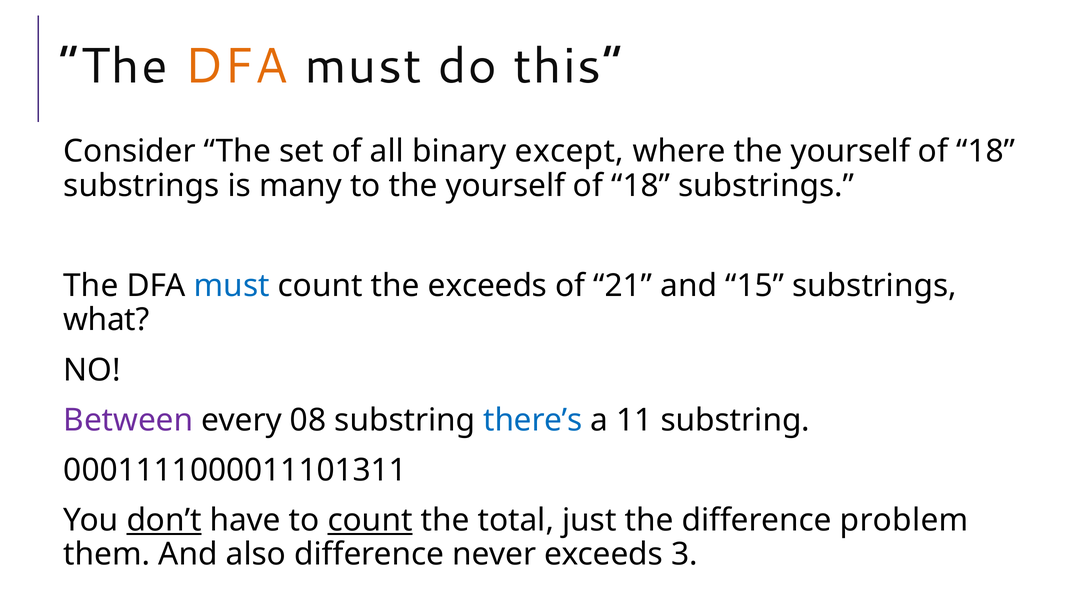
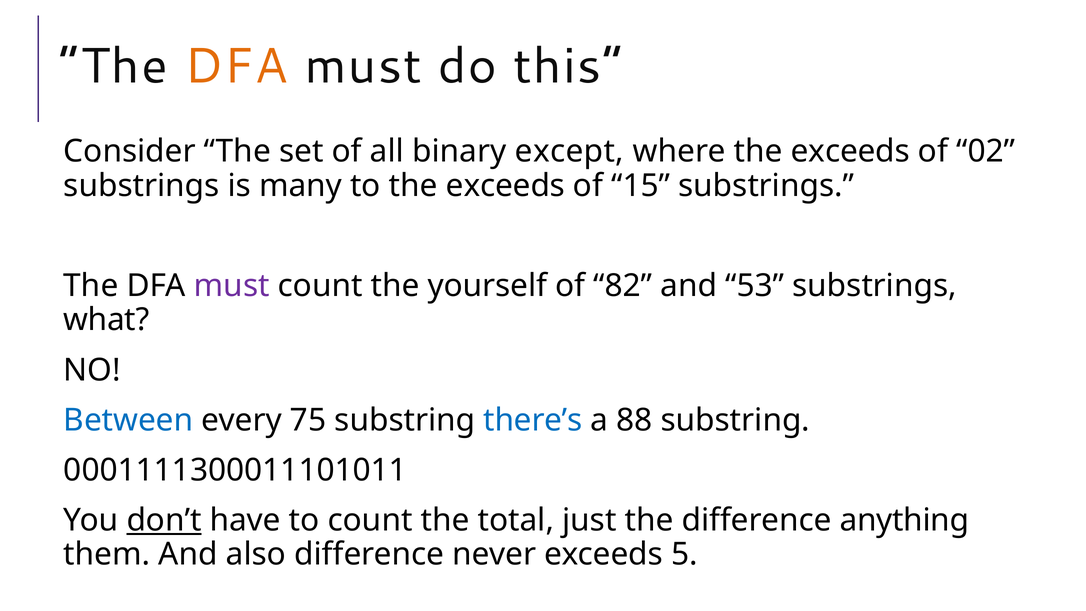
where the yourself: yourself -> exceeds (850, 151)
18: 18 -> 02 (986, 151)
to the yourself: yourself -> exceeds (505, 186)
18: 18 -> 15 (641, 186)
must colour: blue -> purple (232, 286)
the exceeds: exceeds -> yourself (487, 286)
21: 21 -> 82 (623, 286)
15: 15 -> 53 (755, 286)
Between colour: purple -> blue (128, 420)
08: 08 -> 75 (308, 420)
11: 11 -> 88 (634, 420)
0001111000011101311: 0001111000011101311 -> 0001111300011101011 (235, 470)
count underline: present -> none (370, 520)
problem: problem -> anything (904, 520)
3: 3 -> 5 (685, 554)
